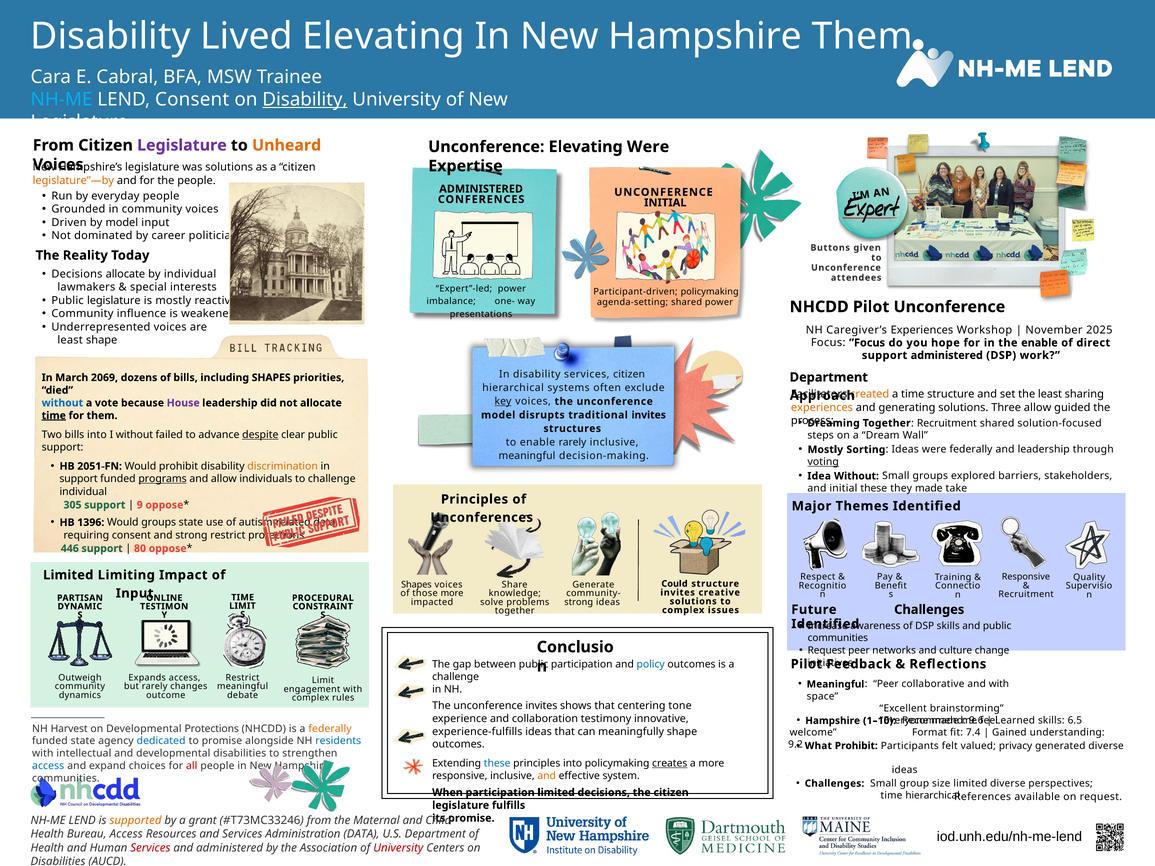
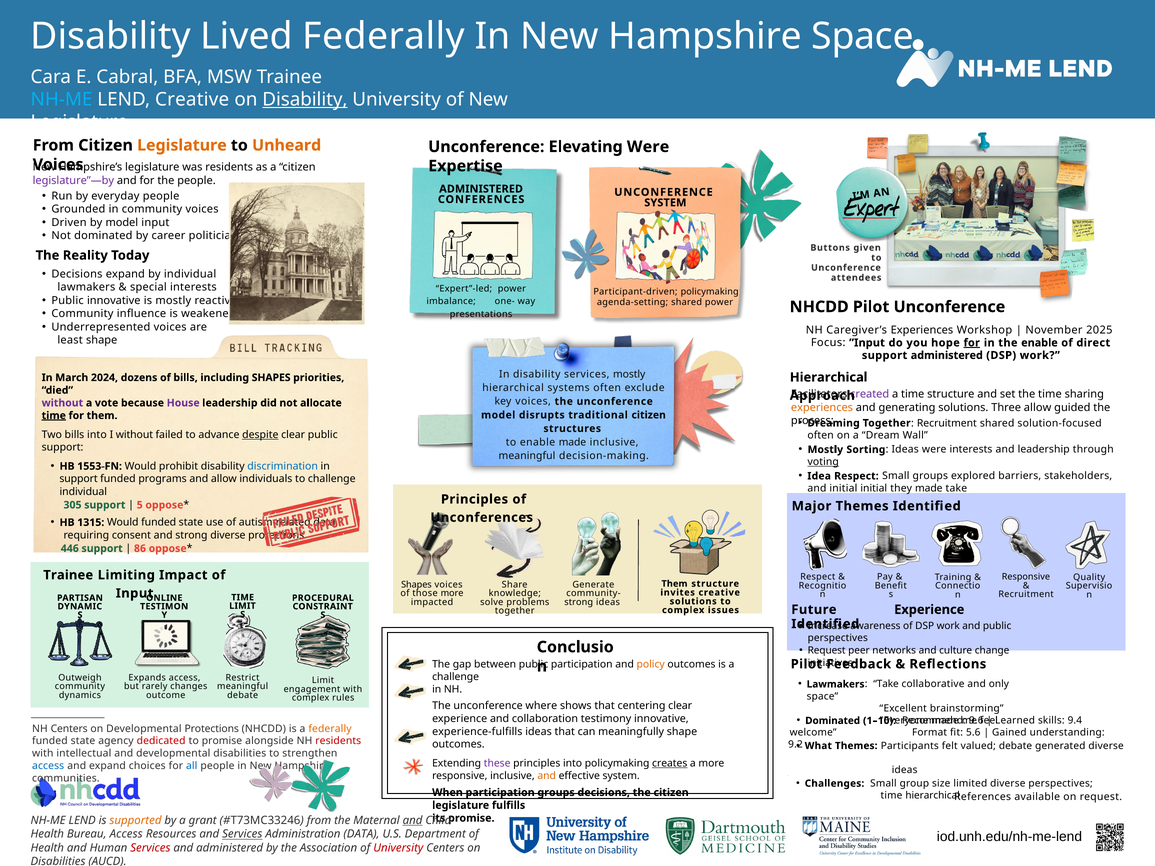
Lived Elevating: Elevating -> Federally (384, 36)
Hampshire Them: Them -> Space (863, 36)
LEND Consent: Consent -> Creative (192, 100)
Legislature colour: purple -> orange (182, 145)
was solutions: solutions -> residents (229, 167)
legislature”—by colour: orange -> purple (73, 181)
INITIAL: INITIAL -> SYSTEM (665, 203)
Decisions allocate: allocate -> expand (125, 274)
Public legislature: legislature -> innovative (114, 301)
”Focus: ”Focus -> ”Input (867, 343)
for underline: none -> present (972, 343)
services citizen: citizen -> mostly (629, 374)
Department: Department -> Hierarchical (829, 377)
2069: 2069 -> 2024 (104, 378)
created colour: orange -> purple (870, 394)
the least: least -> time (1050, 394)
key underline: present -> none (503, 402)
without colour: blue -> purple (62, 403)
traditional invites: invites -> citizen (649, 415)
steps: steps -> often (821, 436)
enable rarely: rarely -> made (572, 442)
were federally: federally -> interests (971, 450)
2051-FN: 2051-FN -> 1553-FN (100, 466)
discrimination colour: orange -> blue (283, 466)
Idea Without: Without -> Respect (856, 476)
programs underline: present -> none (163, 479)
initial these: these -> initial (874, 489)
9: 9 -> 5 (140, 505)
1396: 1396 -> 1315 (91, 523)
Would groups: groups -> funded (159, 523)
strong restrict: restrict -> diverse (228, 535)
80: 80 -> 86 (140, 549)
Limited: Limited -> Trainee (68, 575)
Could: Could -> Them (674, 584)
Future Challenges: Challenges -> Experience (929, 610)
of DSP skills: skills -> work (948, 626)
communities: communities -> perspectives (838, 638)
policy colour: blue -> orange (651, 665)
Meaningful: Meaningful -> Lawmakers (836, 684)
Peer: Peer -> Take (886, 684)
and with: with -> only (999, 684)
unconference invites: invites -> where (541, 706)
centering tone: tone -> clear (680, 706)
Hampshire: Hampshire -> Dominated (833, 721)
6.5: 6.5 -> 9.4 (1075, 721)
NH Harvest: Harvest -> Centers (69, 729)
7.4: 7.4 -> 5.6 (973, 733)
dedicated colour: blue -> red (161, 741)
residents colour: blue -> red (338, 741)
What Prohibit: Prohibit -> Themes (856, 746)
valued privacy: privacy -> debate (1016, 746)
these colour: blue -> purple (497, 764)
all colour: red -> blue (192, 766)
participation limited: limited -> groups (556, 793)
and underline: none -> present (413, 821)
Services underline: none -> present (242, 834)
